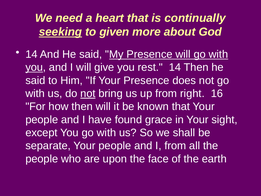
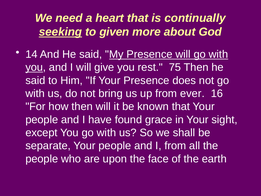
rest 14: 14 -> 75 (175, 67)
not underline: present -> none (88, 93)
right: right -> ever (192, 93)
